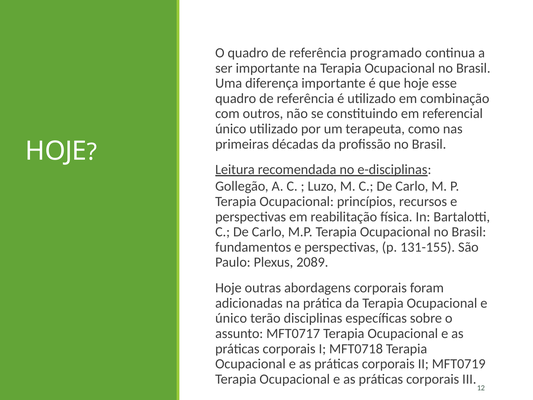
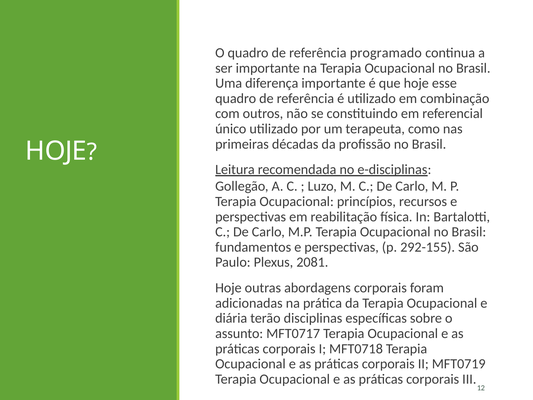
131-155: 131-155 -> 292-155 (428, 247)
2089: 2089 -> 2081 (312, 262)
único: único -> diária (231, 318)
